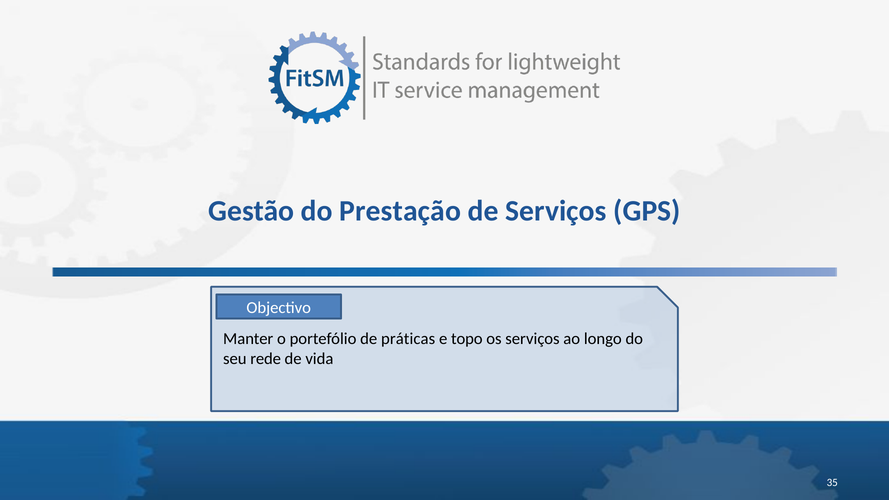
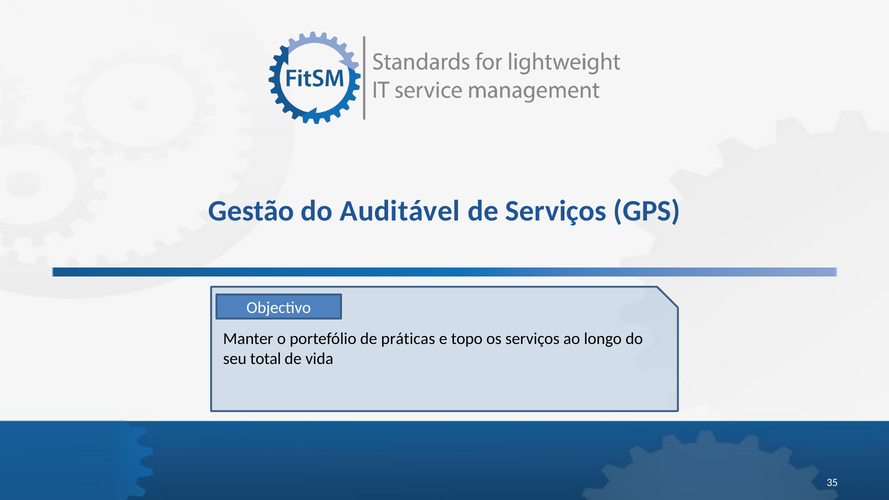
Prestação: Prestação -> Auditável (400, 211)
rede: rede -> total (266, 359)
